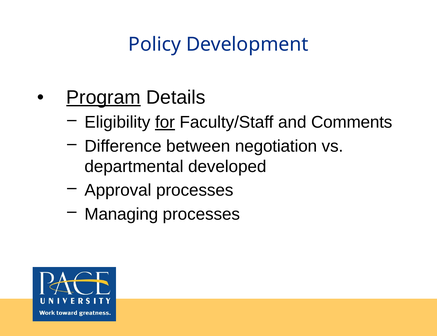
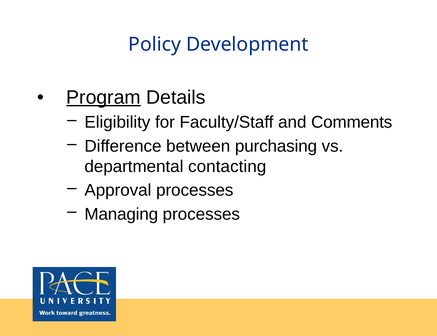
for underline: present -> none (165, 123)
negotiation: negotiation -> purchasing (276, 146)
developed: developed -> contacting (227, 167)
